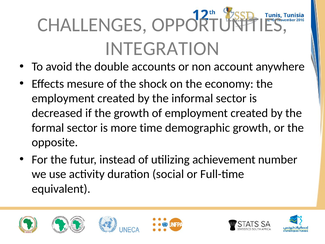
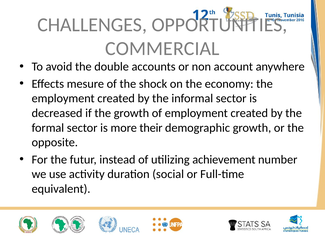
INTEGRATION: INTEGRATION -> COMMERCIAL (162, 48)
time: time -> their (151, 128)
